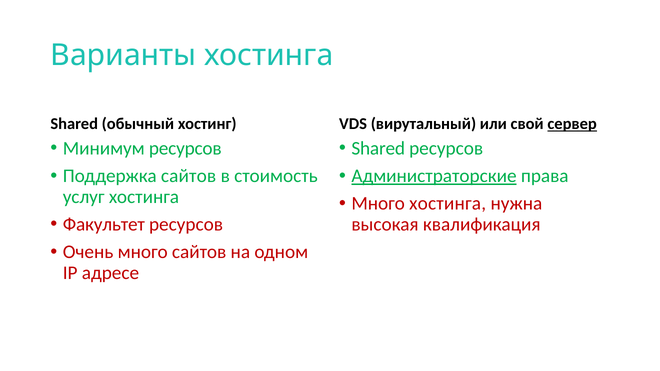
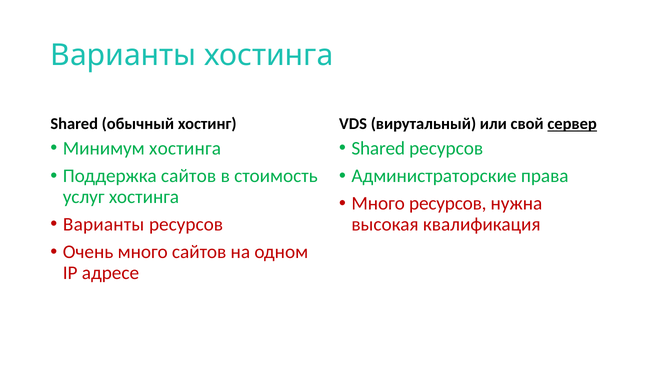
Минимум ресурсов: ресурсов -> хостинга (185, 148)
Администраторские underline: present -> none (434, 176)
Много хостинга: хостинга -> ресурсов (448, 204)
Факультет: Факультет -> Варианты (104, 225)
